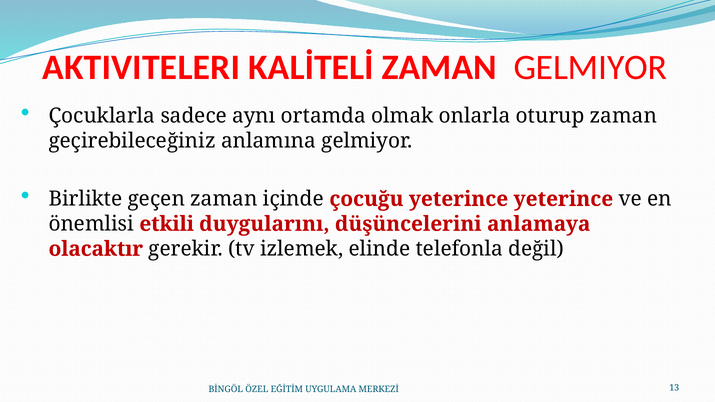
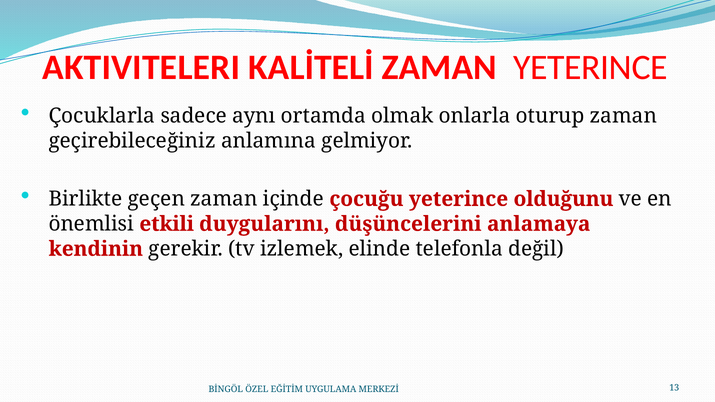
ZAMAN GELMIYOR: GELMIYOR -> YETERINCE (590, 68)
yeterince yeterince: yeterince -> olduğunu (563, 199)
olacaktır: olacaktır -> kendinin (96, 249)
